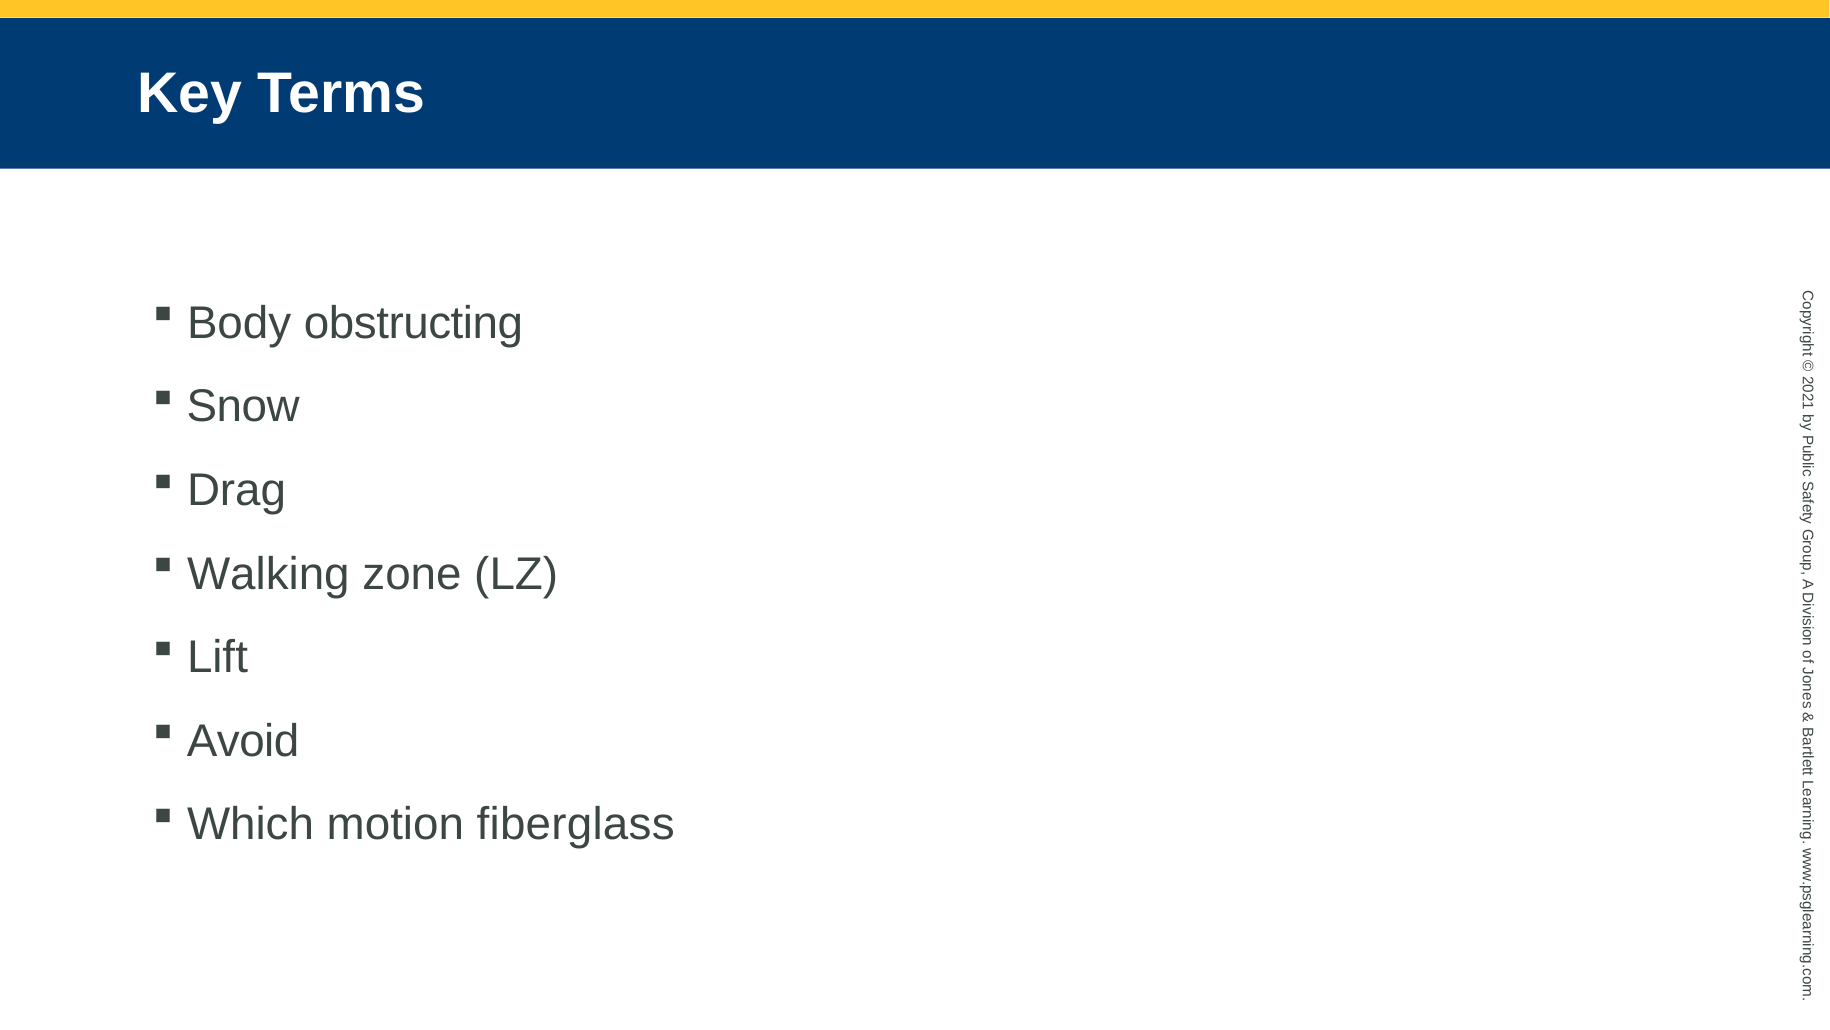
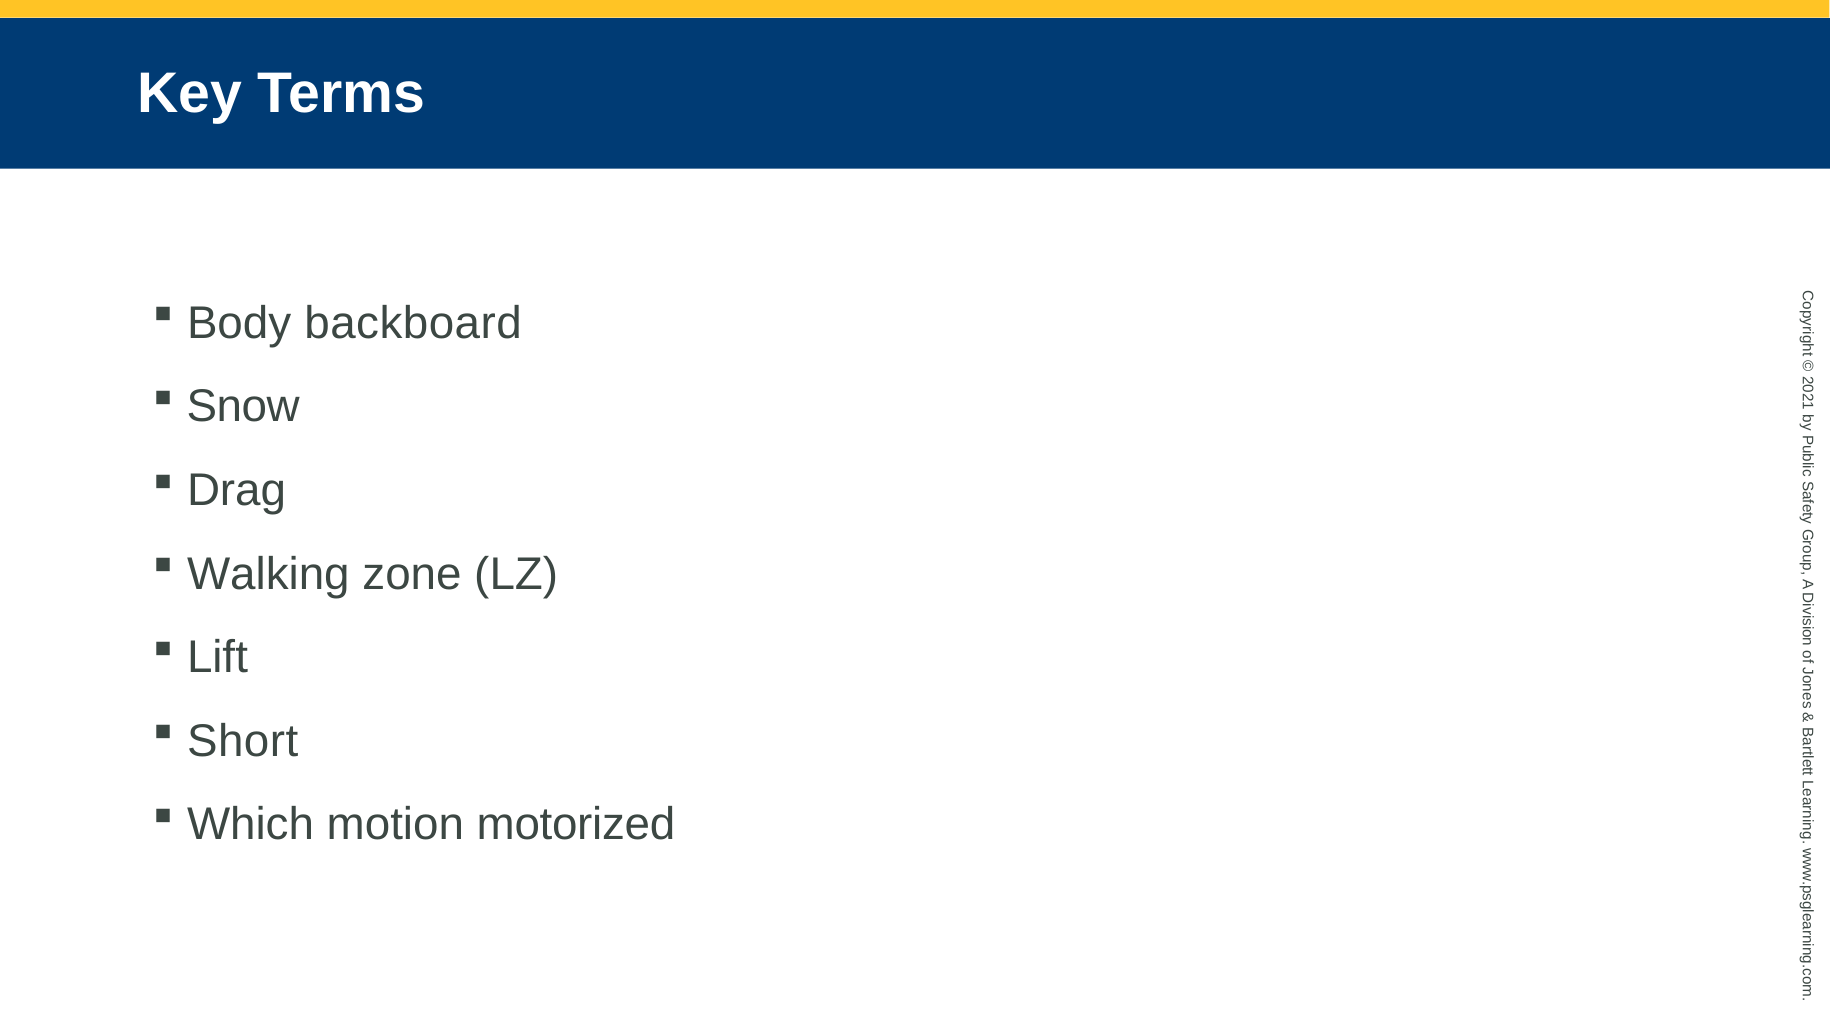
obstructing: obstructing -> backboard (413, 323)
Avoid: Avoid -> Short (243, 741)
fiberglass: fiberglass -> motorized (576, 824)
